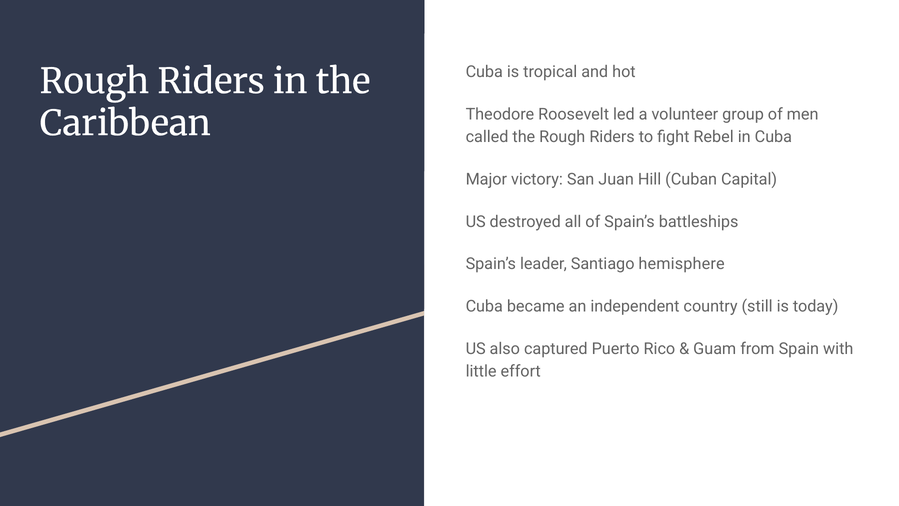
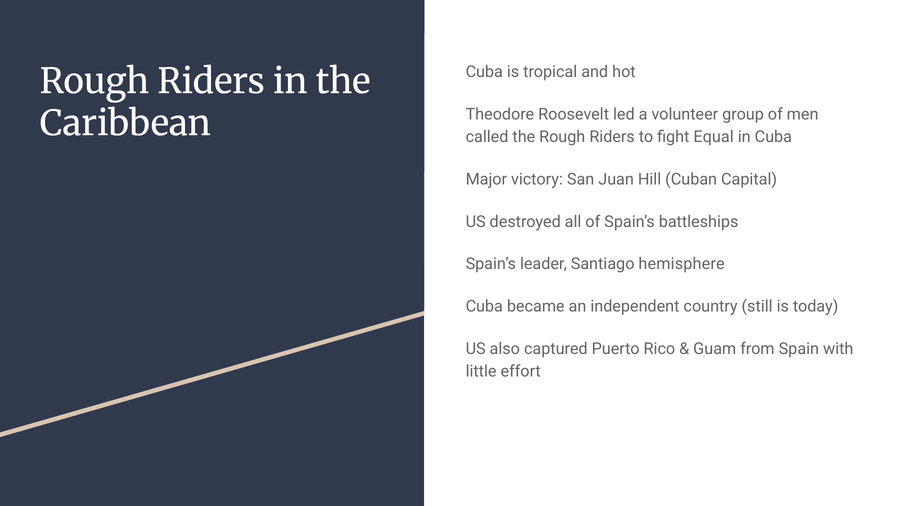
Rebel: Rebel -> Equal (714, 137)
